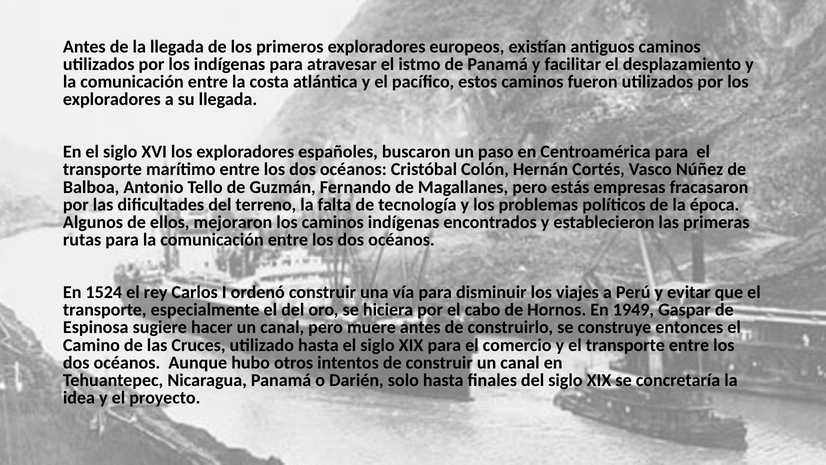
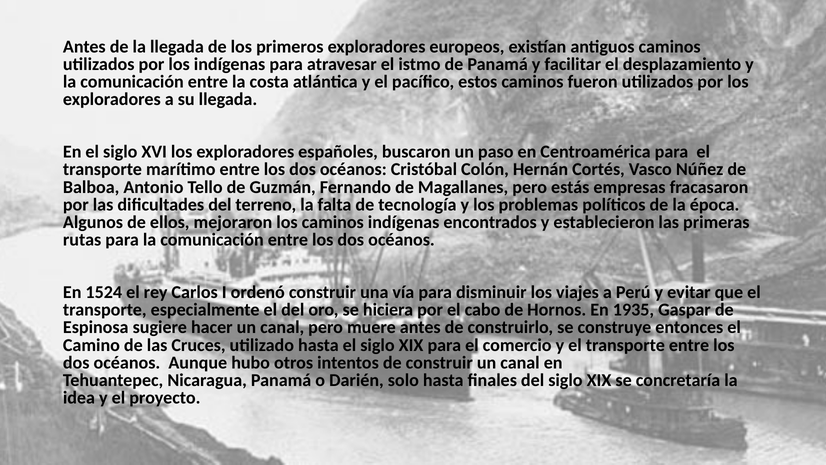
1949: 1949 -> 1935 (633, 310)
